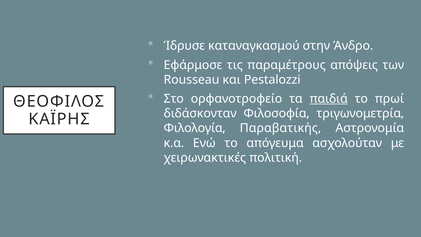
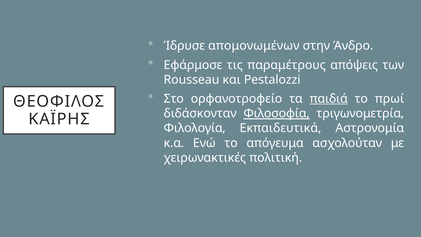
καταναγκασμού: καταναγκασμού -> απομονωμένων (254, 46)
Φιλοσοφία underline: none -> present (277, 113)
Παραβατικής: Παραβατικής -> Εκπαιδευτικά (281, 128)
